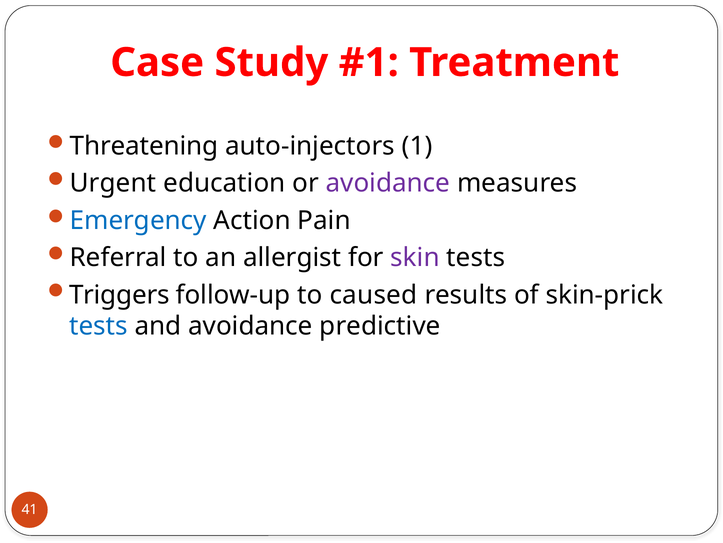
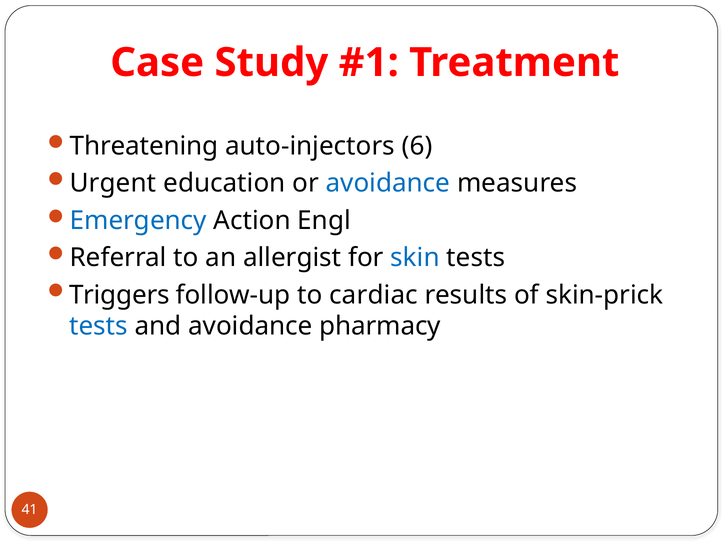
1: 1 -> 6 (417, 146)
avoidance colour: purple -> blue (388, 183)
Pain: Pain -> Engl (324, 220)
skin colour: purple -> blue (415, 257)
caused: caused -> cardiac (374, 295)
predictive: predictive -> pharmacy (380, 326)
